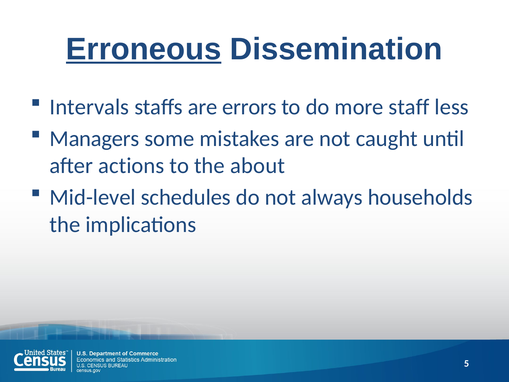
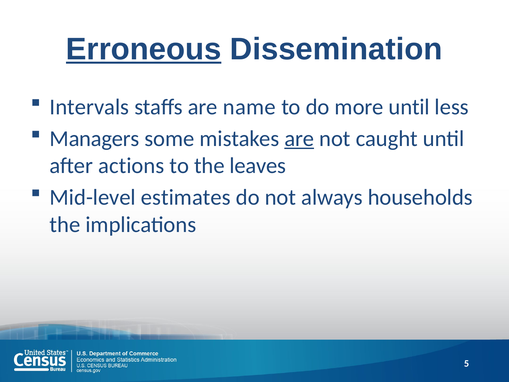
errors: errors -> name (249, 107)
more staff: staff -> until (409, 107)
are underline: none -> present (299, 139)
about: about -> leaves (258, 166)
schedules: schedules -> estimates (186, 197)
